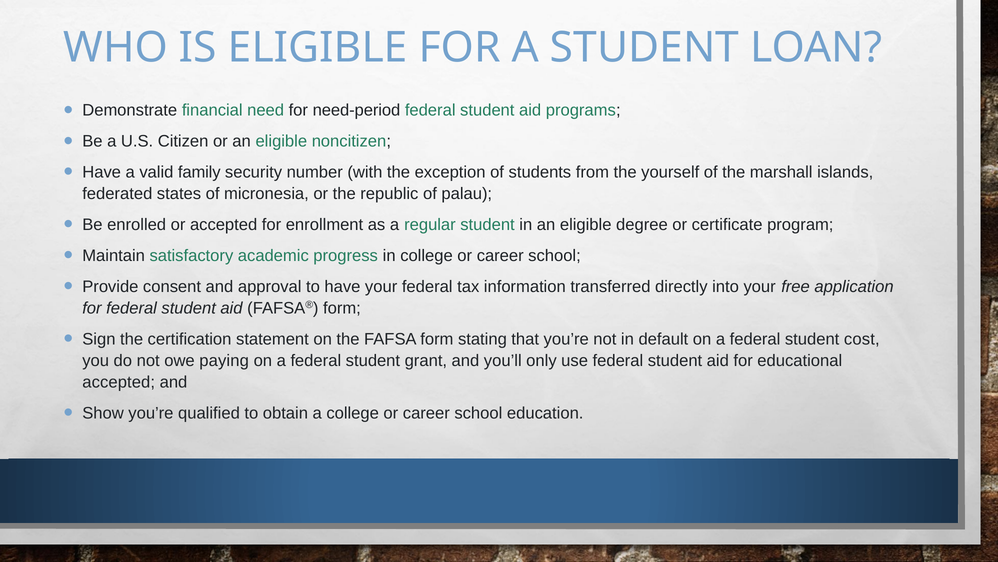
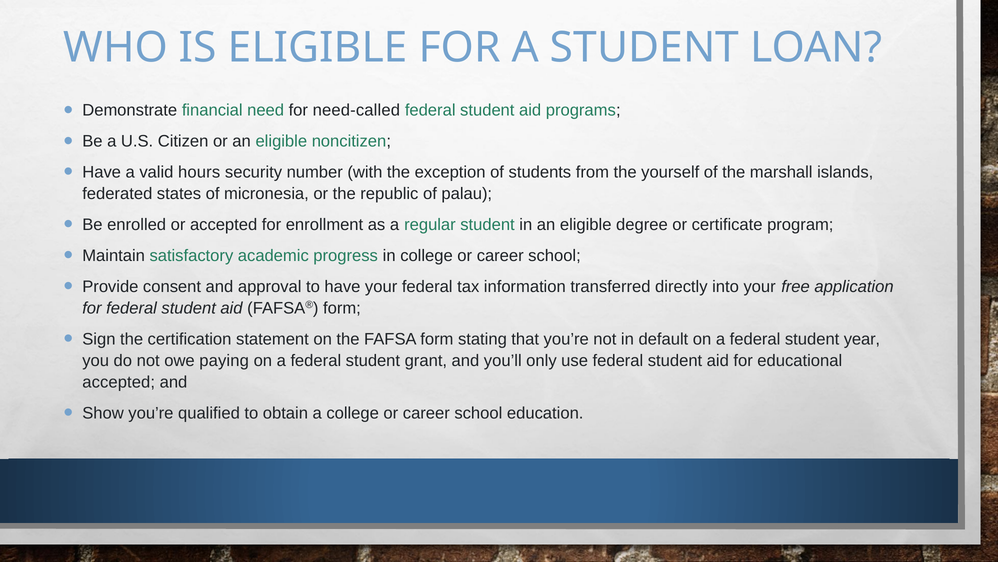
need-period: need-period -> need-called (356, 110)
family: family -> hours (199, 172)
cost: cost -> year (862, 339)
